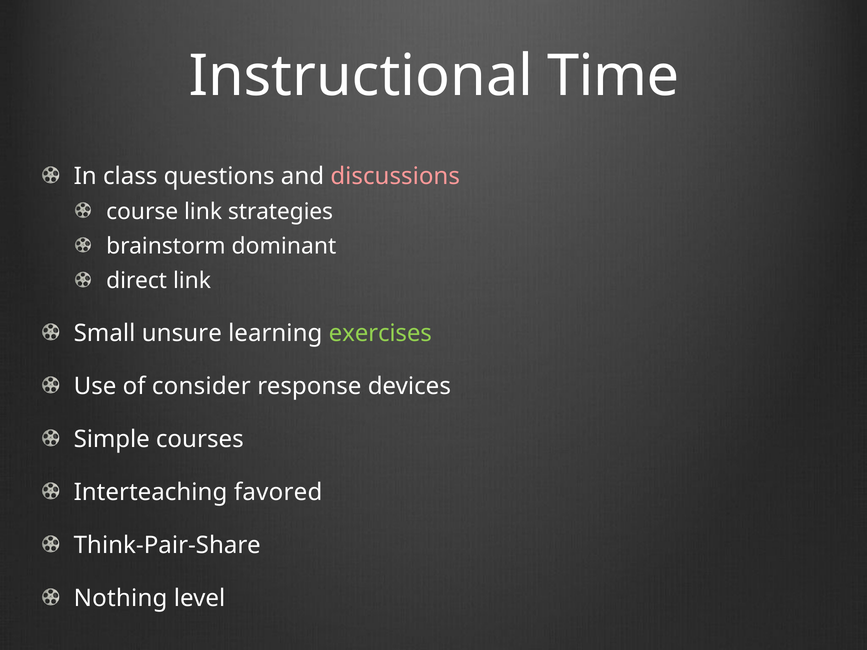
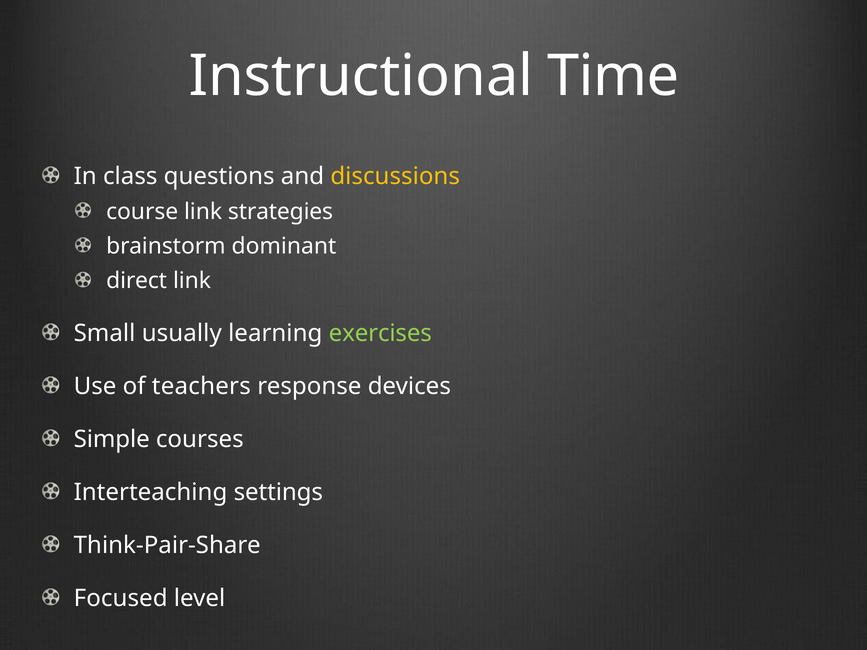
discussions colour: pink -> yellow (395, 176)
unsure: unsure -> usually (182, 333)
consider: consider -> teachers (201, 386)
favored: favored -> settings (278, 492)
Nothing: Nothing -> Focused (121, 598)
